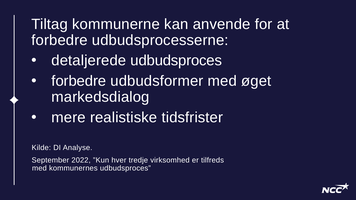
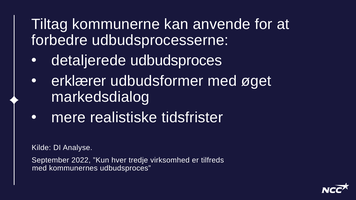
forbedre: forbedre -> erklærer (79, 81)
